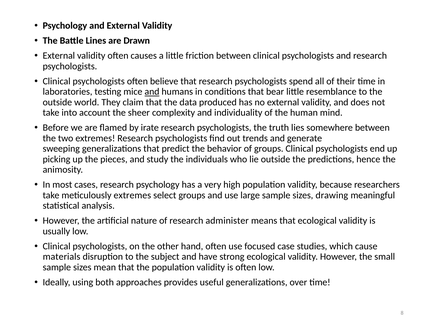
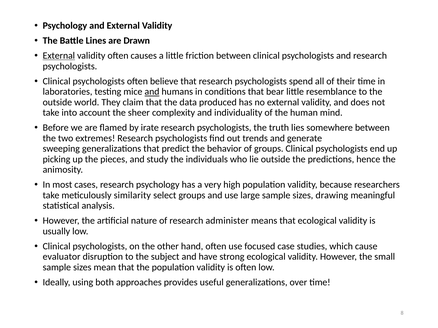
External underline: none -> present (59, 56)
meticulously extremes: extremes -> similarity (132, 195)
materials: materials -> evaluator (62, 257)
